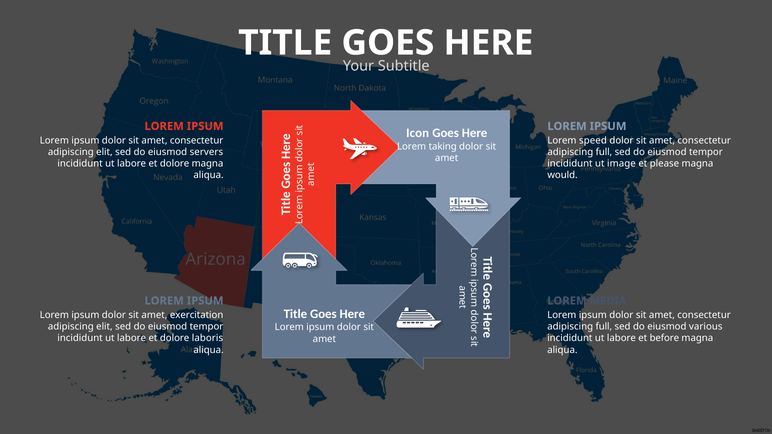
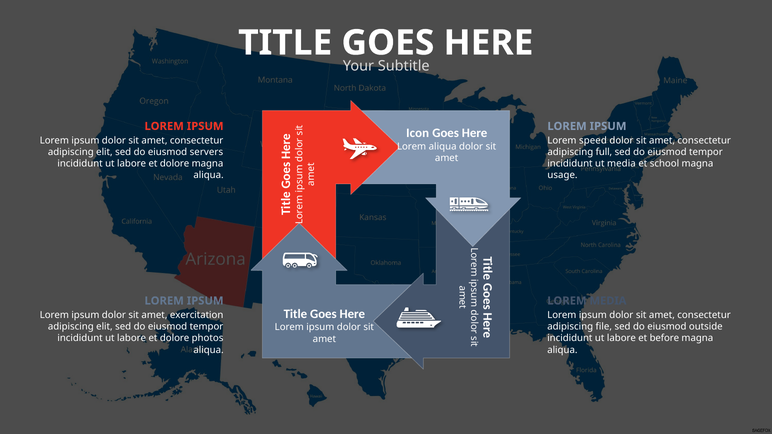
Lorem taking: taking -> aliqua (443, 147)
ut image: image -> media (621, 164)
please: please -> school (664, 164)
would: would -> usage (562, 175)
full: full -> file (604, 327)
various: various -> outside (706, 327)
laboris: laboris -> photos (208, 338)
